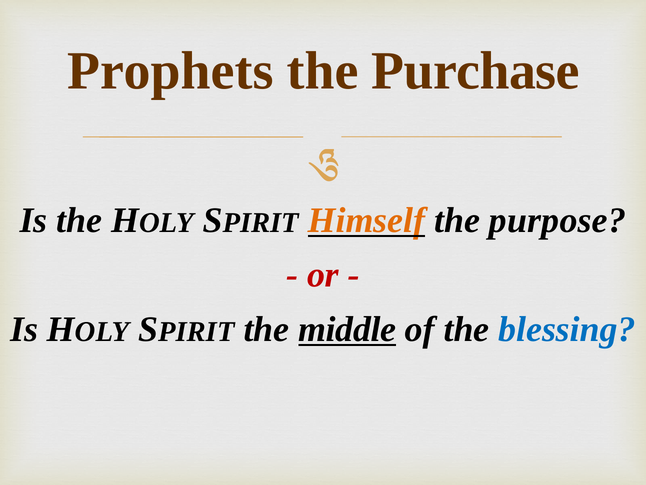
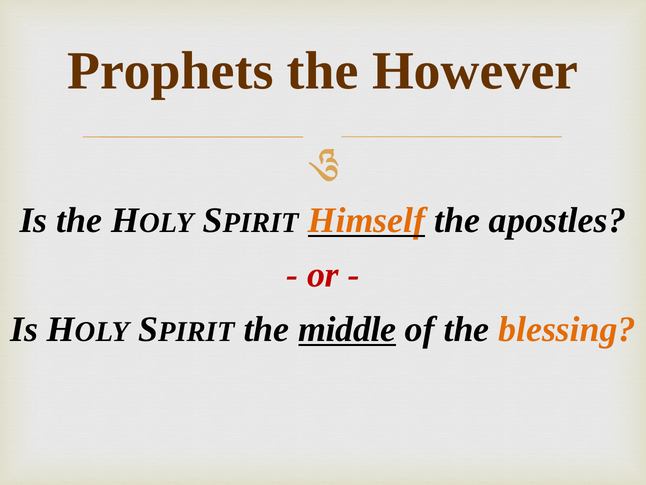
Purchase: Purchase -> However (475, 71)
purpose: purpose -> apostles (557, 220)
blessing colour: blue -> orange (567, 329)
